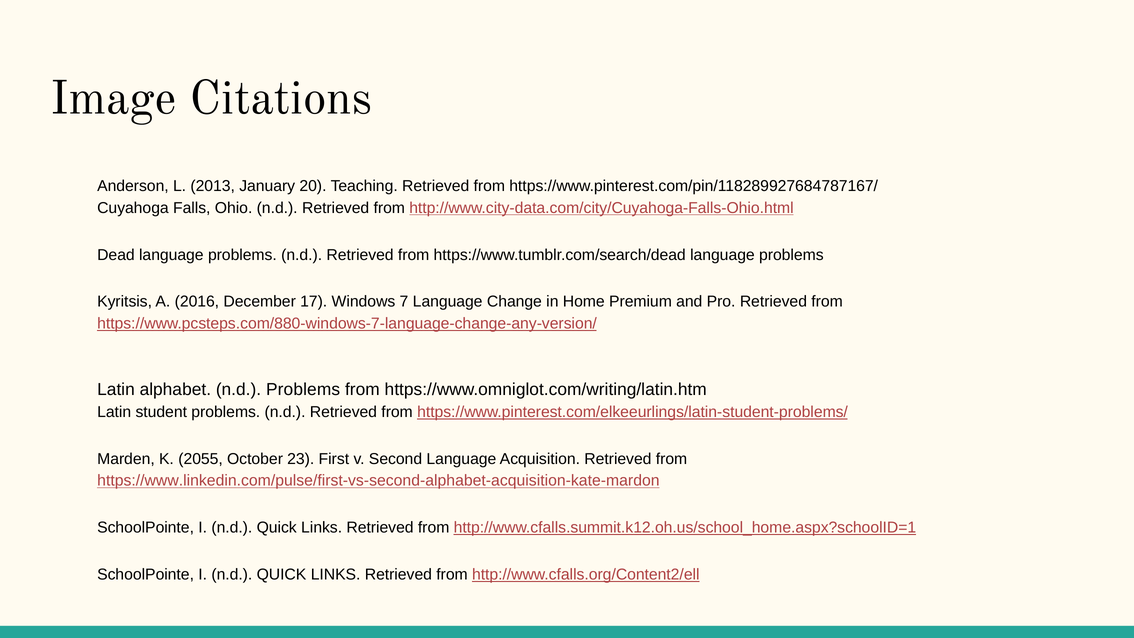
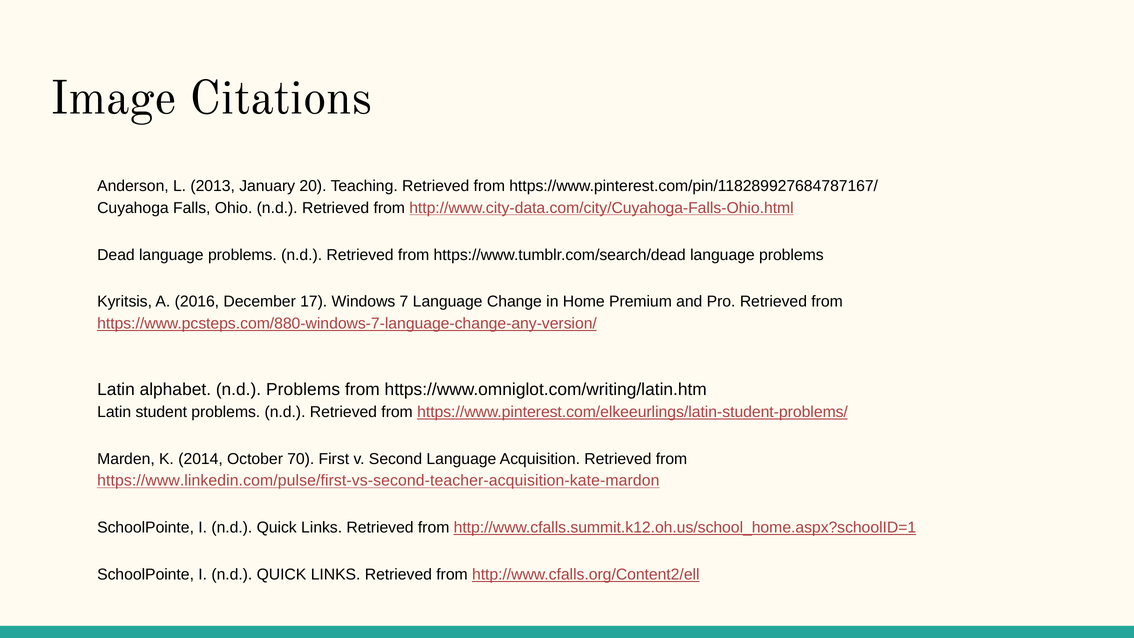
2055: 2055 -> 2014 (201, 459)
23: 23 -> 70 (301, 459)
https://www.linkedin.com/pulse/first-vs-second-alphabet-acquisition-kate-mardon: https://www.linkedin.com/pulse/first-vs-second-alphabet-acquisition-kate-mardon -> https://www.linkedin.com/pulse/first-vs-second-teacher-acquisition-kate-mardon (378, 481)
